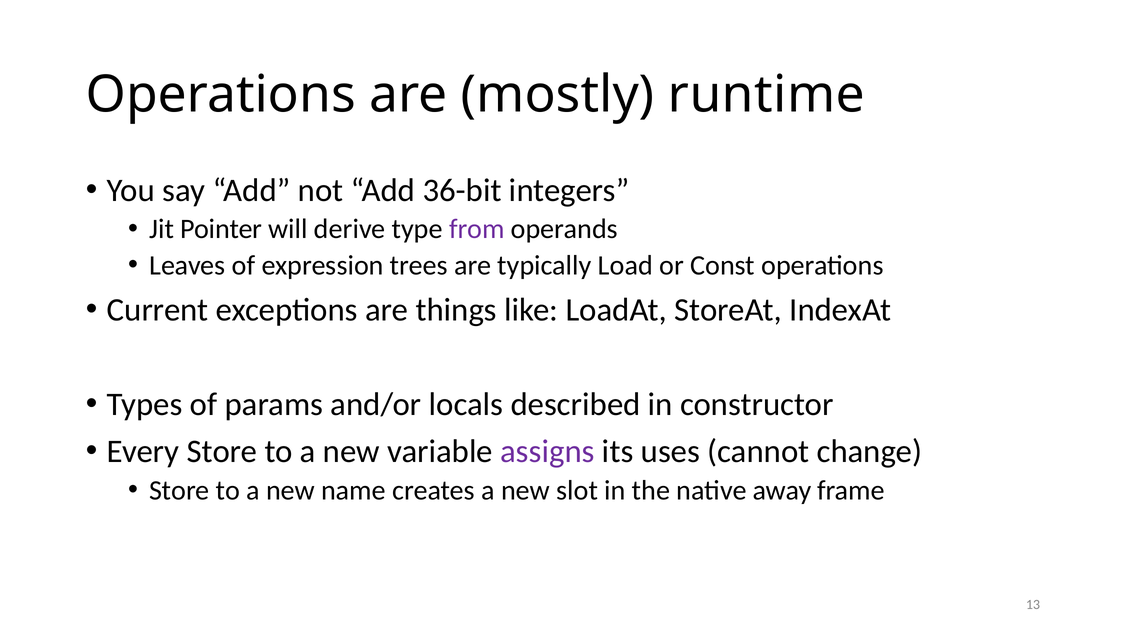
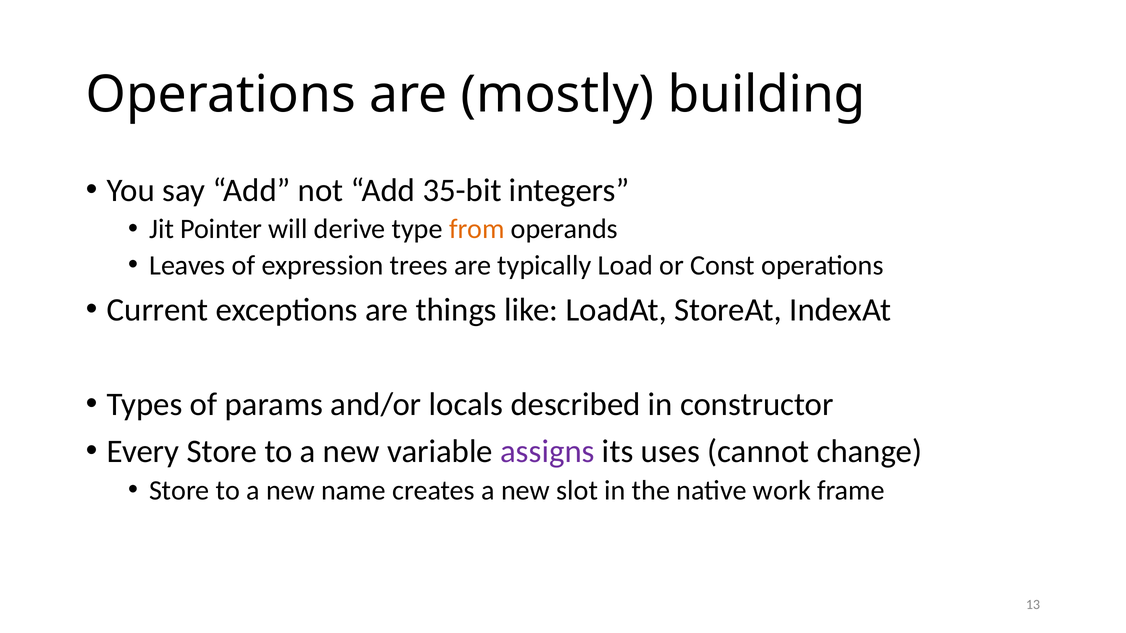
runtime: runtime -> building (767, 95)
36-bit: 36-bit -> 35-bit (462, 190)
from colour: purple -> orange (477, 229)
away: away -> work (782, 491)
